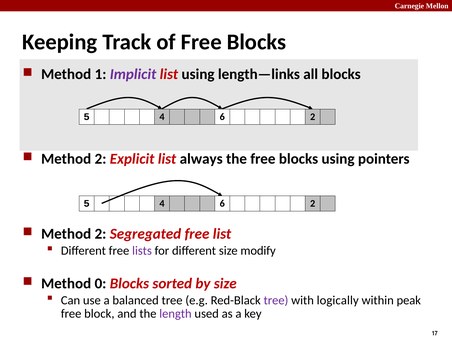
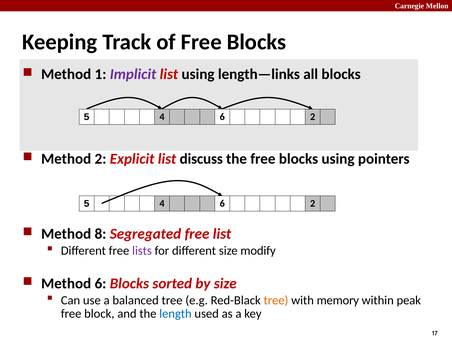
always: always -> discuss (201, 159)
2: 2 -> 8 (100, 234)
Method 0: 0 -> 6 (100, 283)
tree colour: purple -> orange (276, 300)
logically: logically -> memory (338, 300)
length colour: purple -> blue (175, 314)
